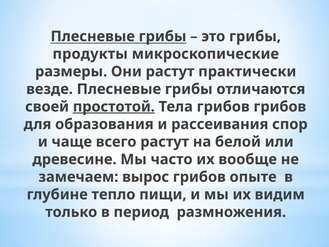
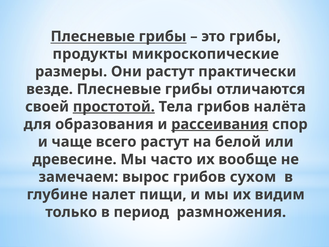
грибов грибов: грибов -> налёта (280, 107)
рассеивания underline: none -> present (220, 124)
опыте: опыте -> сухом (253, 177)
тепло: тепло -> налет (113, 194)
